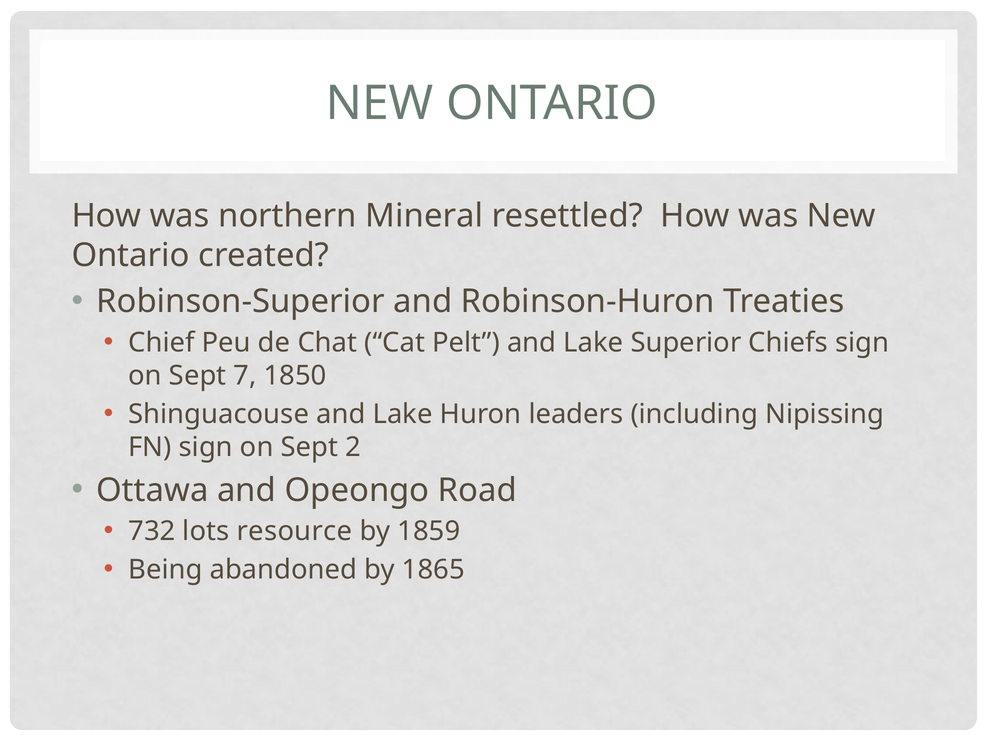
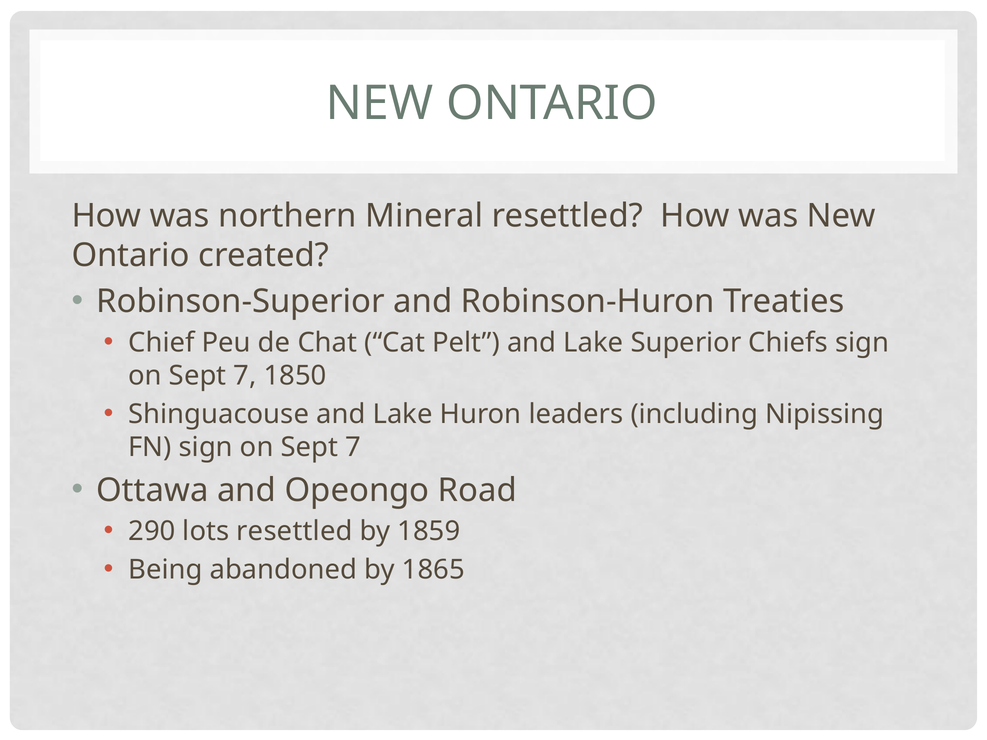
2: 2 -> 7 (353, 447)
732: 732 -> 290 (152, 532)
lots resource: resource -> resettled (294, 532)
